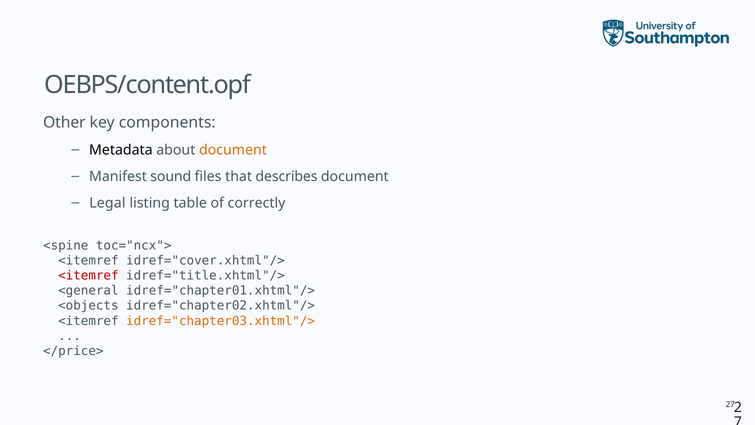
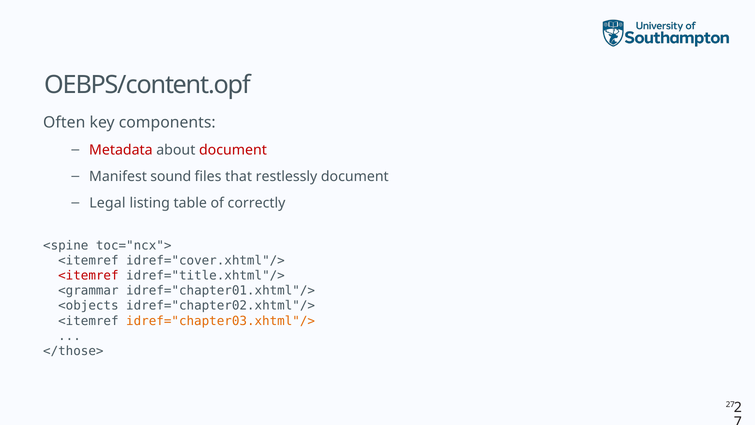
Other: Other -> Often (64, 123)
Metadata colour: black -> red (121, 150)
document colour: orange -> red (233, 150)
describes: describes -> restlessly (286, 176)
<general: <general -> <grammar (88, 290)
</price>: </price> -> </those> (73, 351)
